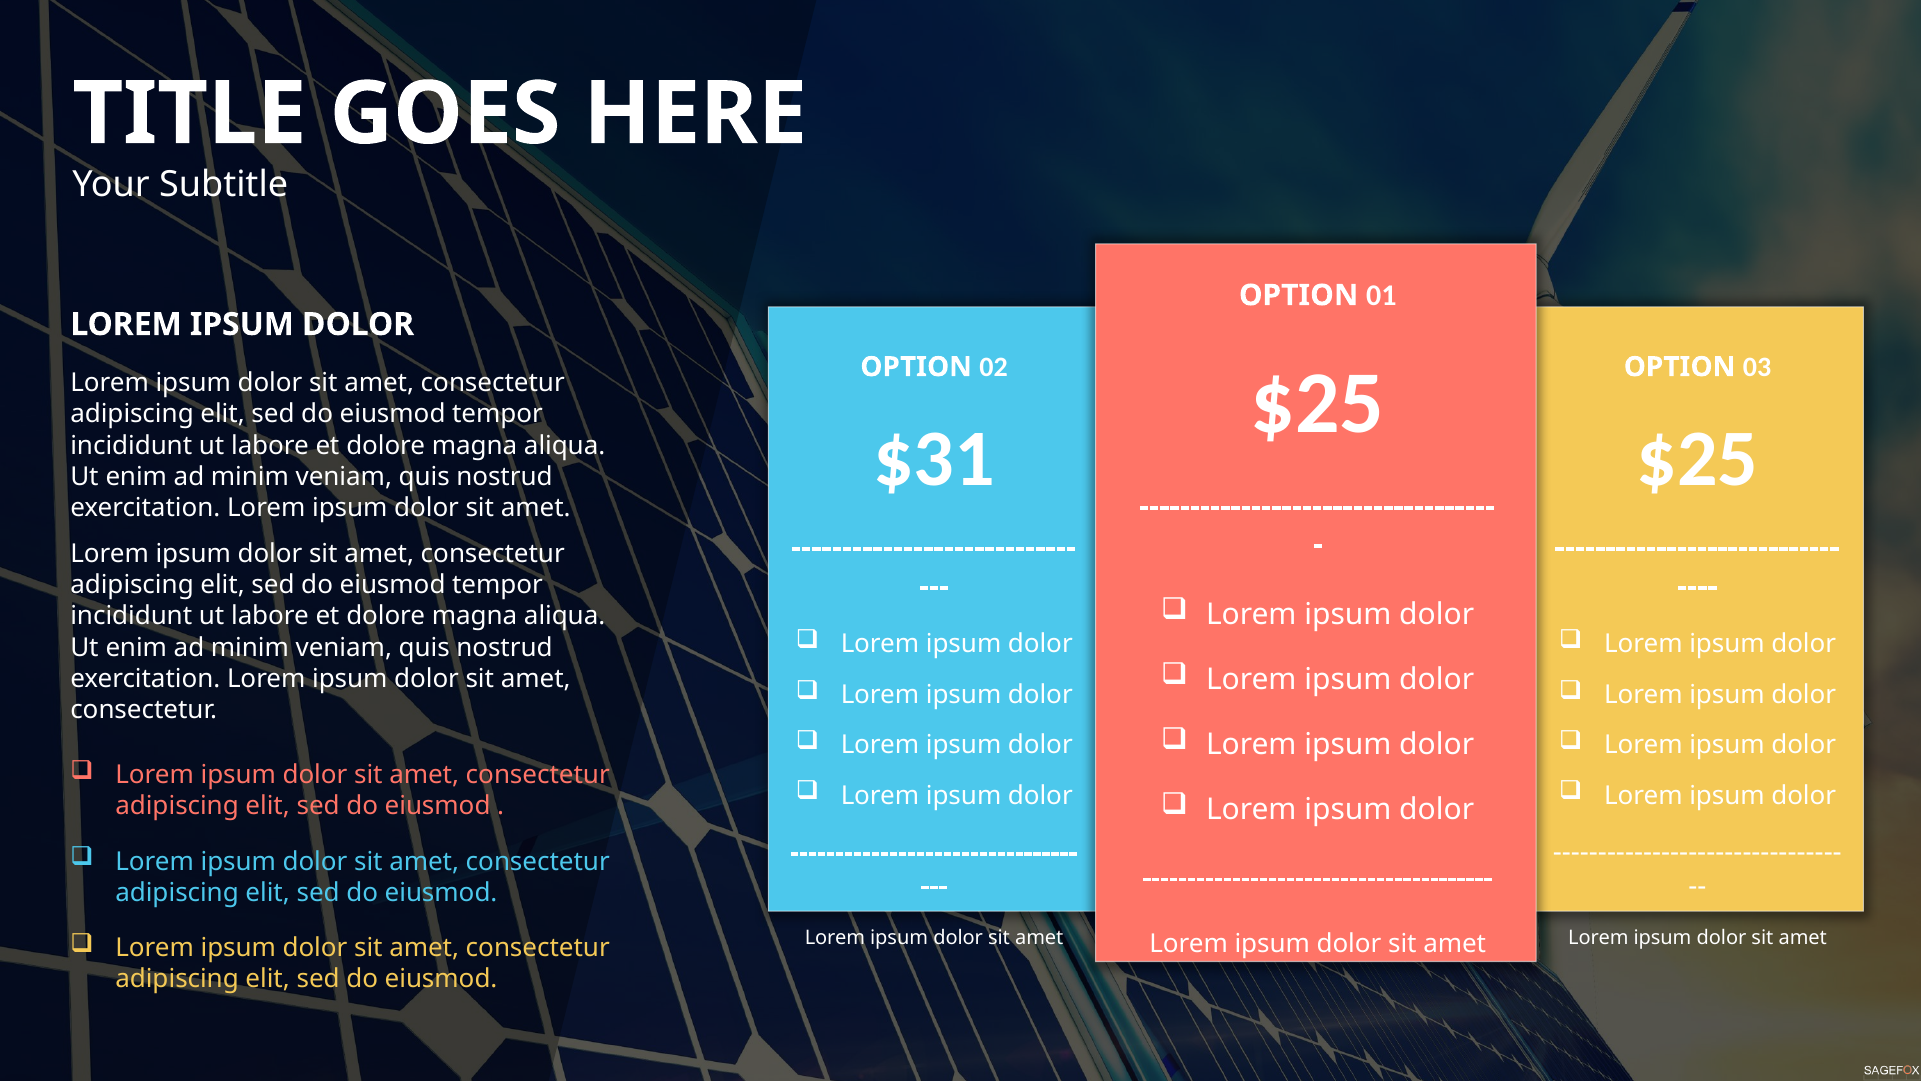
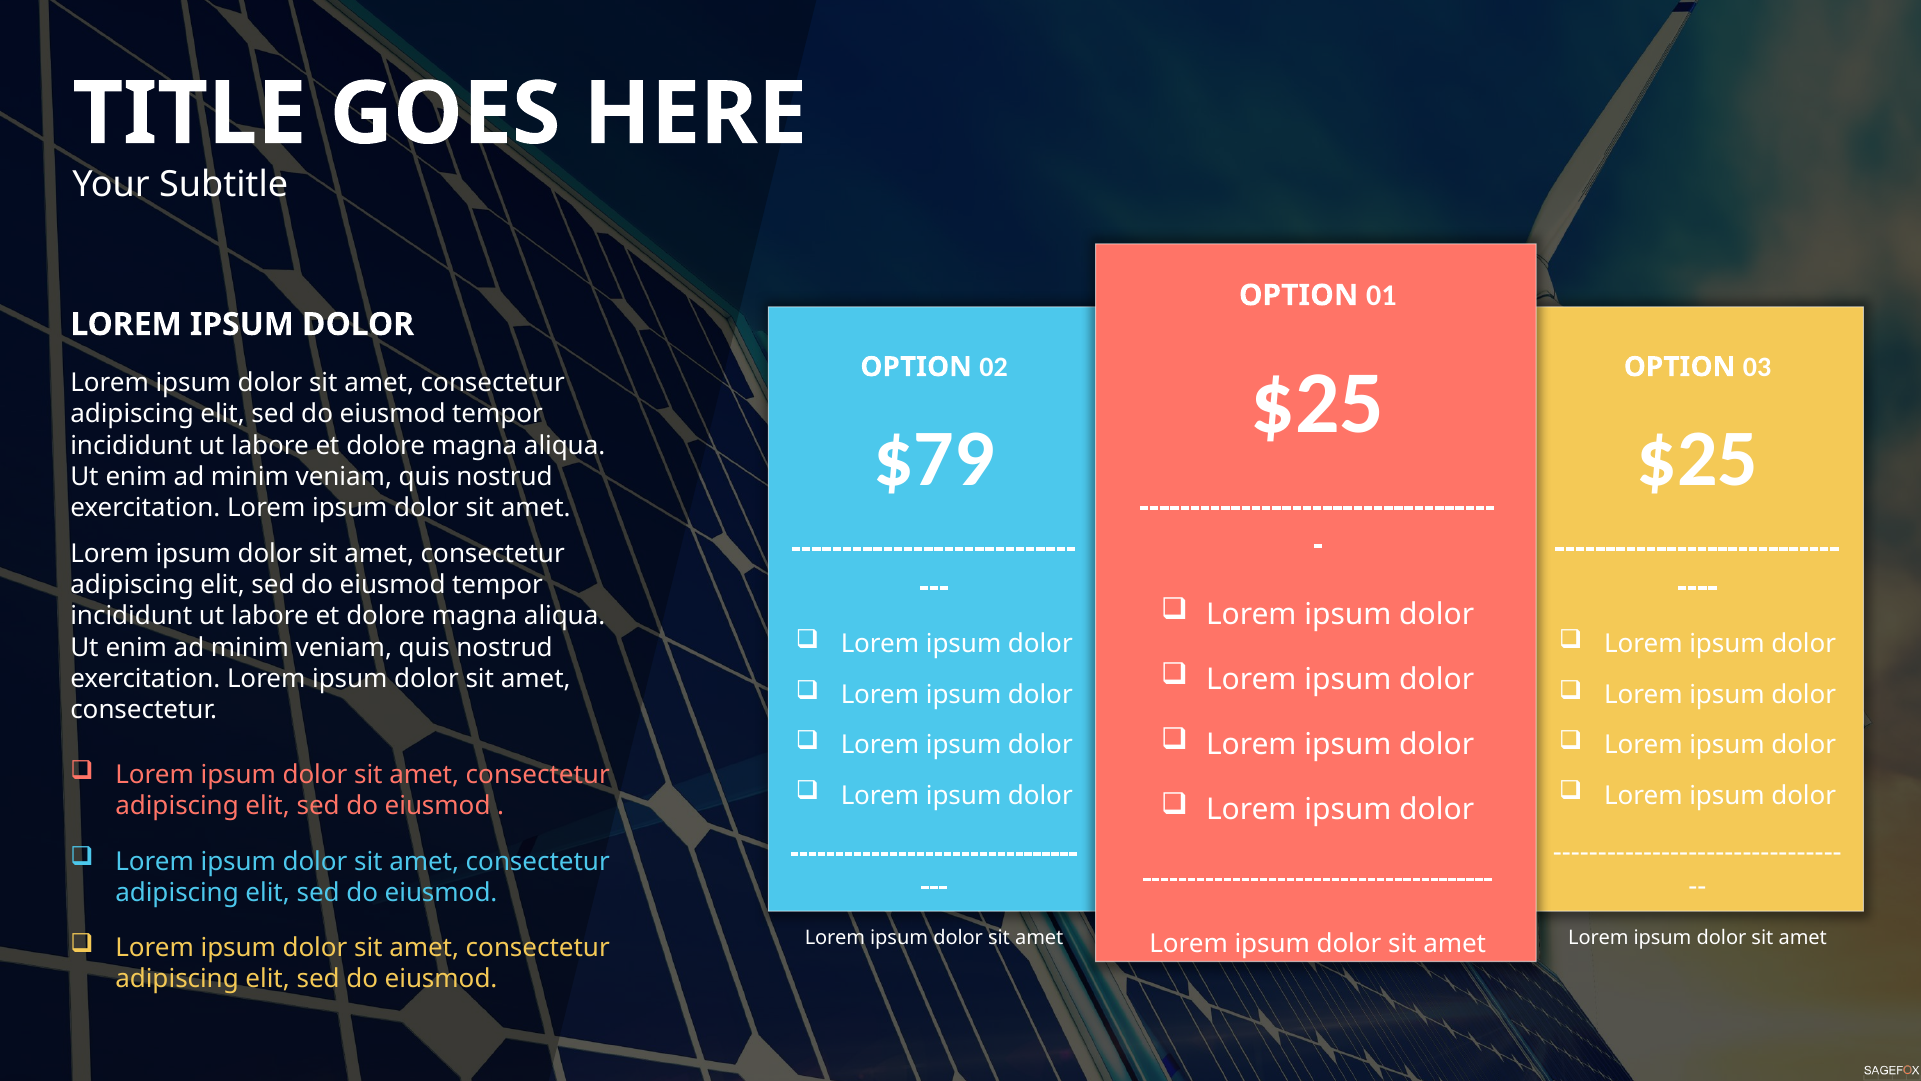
$31: $31 -> $79 (934, 459)
